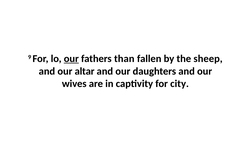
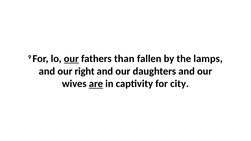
sheep: sheep -> lamps (208, 59)
altar: altar -> right (85, 71)
are underline: none -> present (96, 84)
